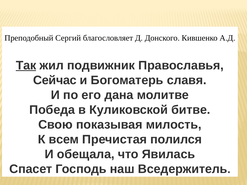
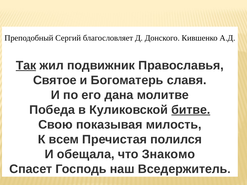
Сейчас: Сейчас -> Святое (55, 80)
битве underline: none -> present (191, 110)
Явилась: Явилась -> Знакомо (168, 154)
